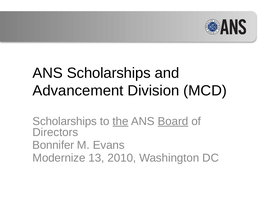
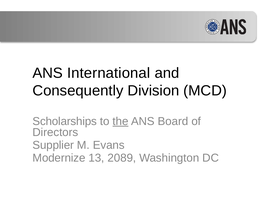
ANS Scholarships: Scholarships -> International (109, 73)
Advancement: Advancement -> Consequently (78, 91)
Board underline: present -> none (173, 122)
Bonnifer: Bonnifer -> Supplier (53, 145)
2010: 2010 -> 2089 (122, 158)
